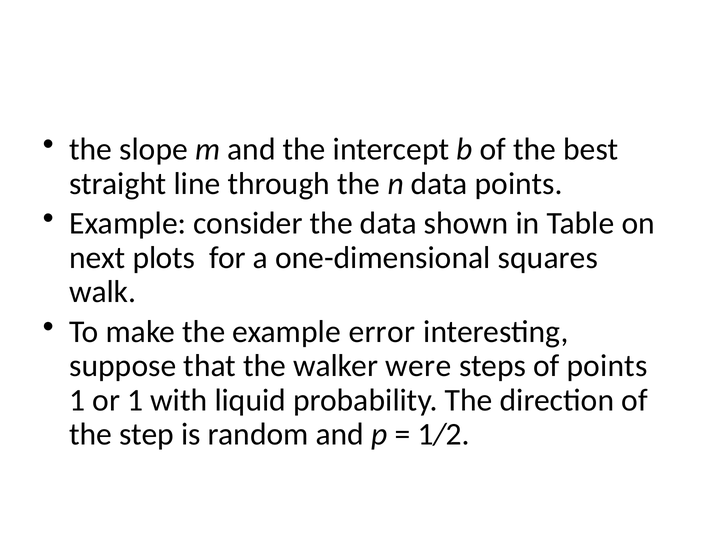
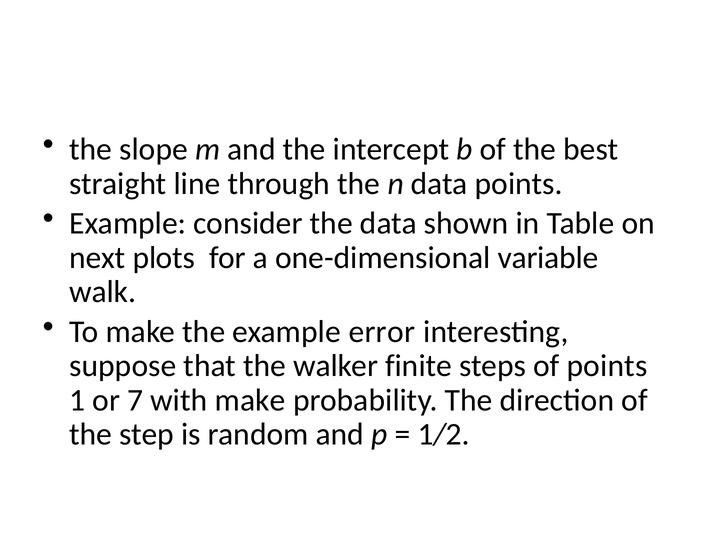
squares: squares -> variable (548, 257)
were: were -> finite (419, 365)
or 1: 1 -> 7 (135, 400)
with liquid: liquid -> make (250, 400)
